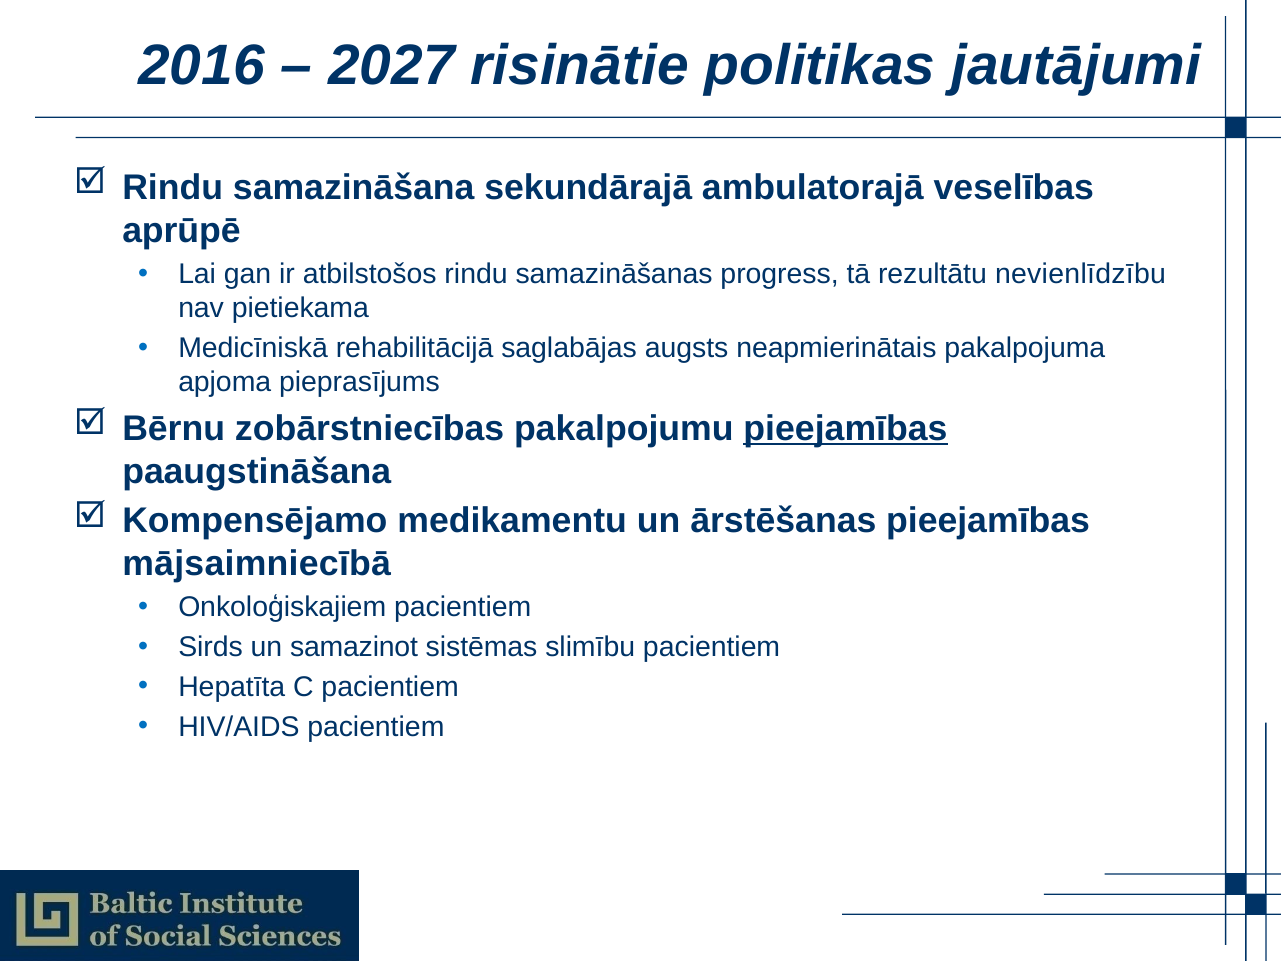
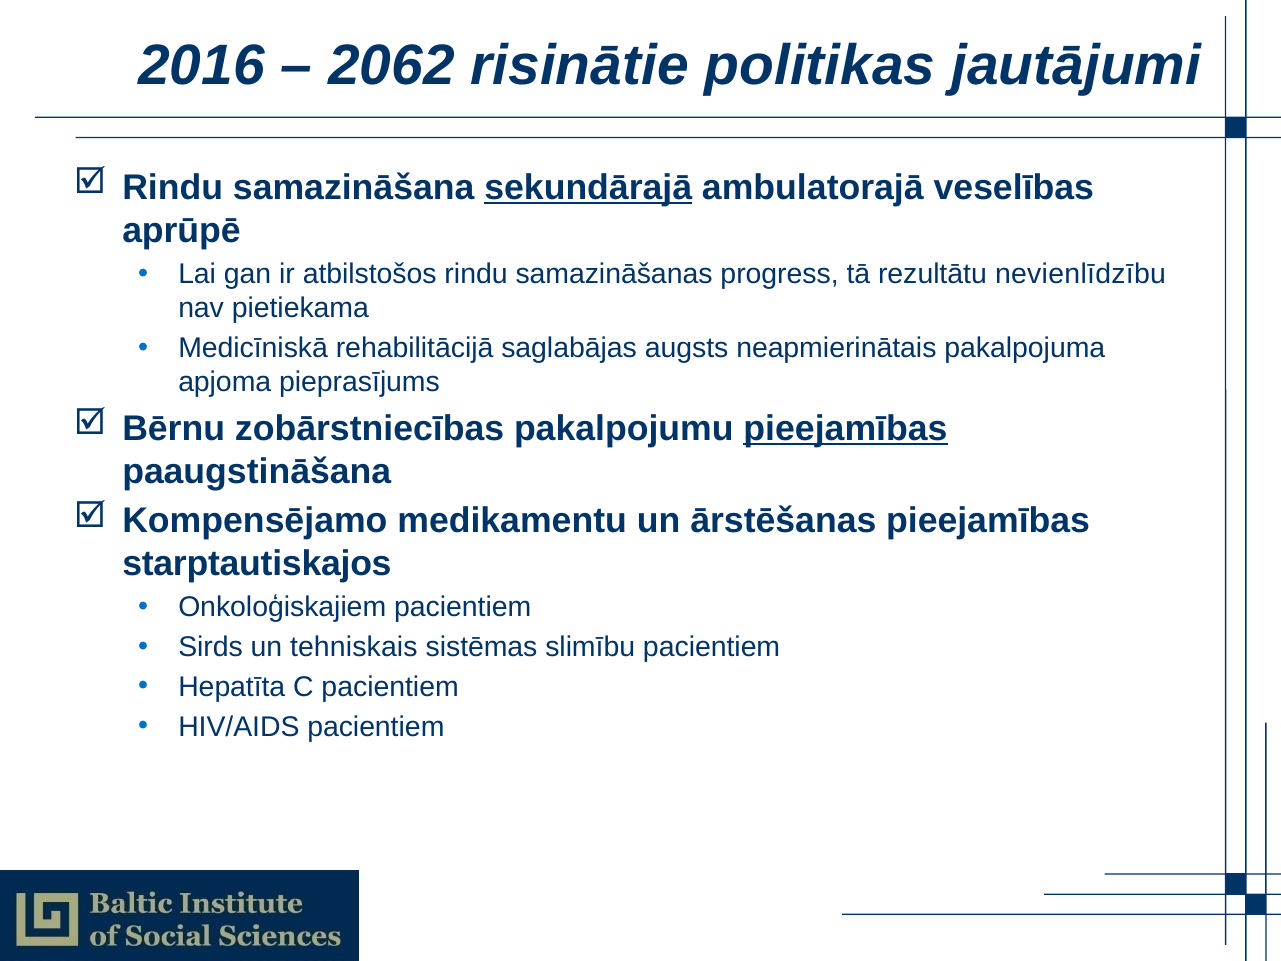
2027: 2027 -> 2062 (391, 66)
sekundārajā underline: none -> present (588, 188)
mājsaimniecībā: mājsaimniecībā -> starptautiskajos (257, 564)
samazinot: samazinot -> tehniskais (354, 647)
